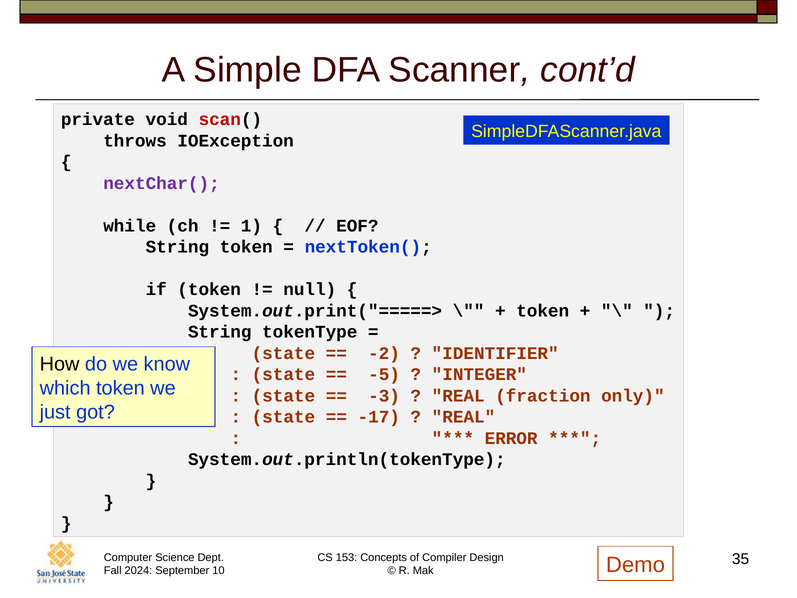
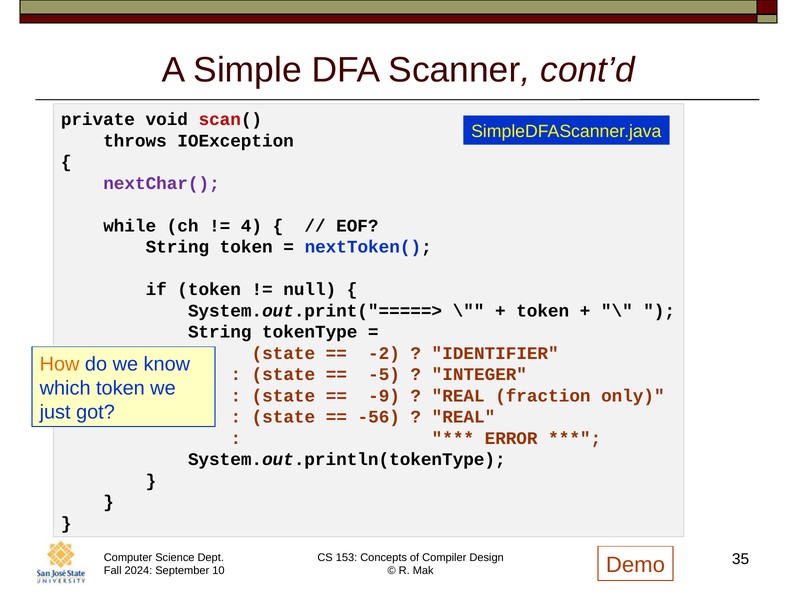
1: 1 -> 4 (251, 226)
How colour: black -> orange (60, 364)
-3: -3 -> -9 (384, 396)
-17: -17 -> -56 (379, 417)
